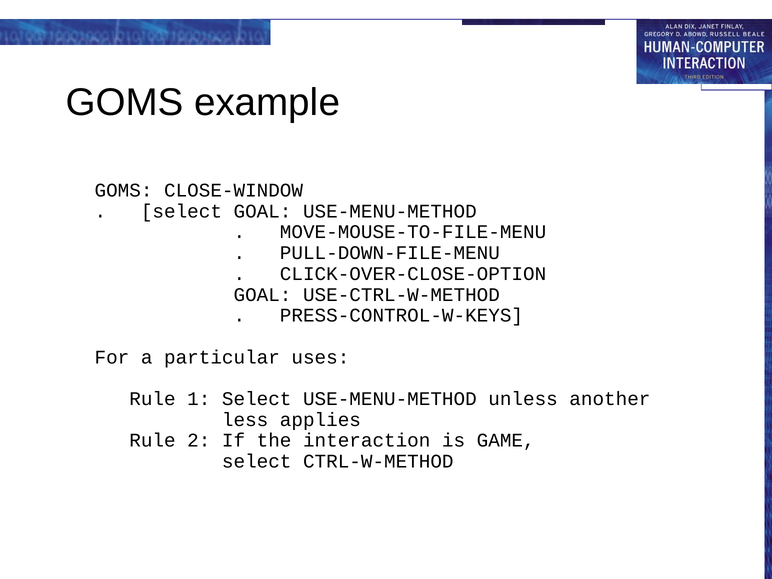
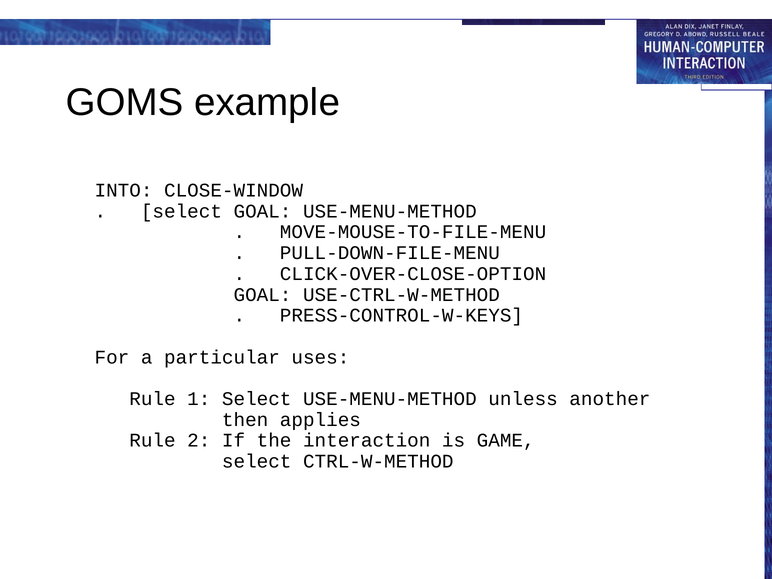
GOMS: GOMS -> INTO (124, 190)
less: less -> then (245, 420)
